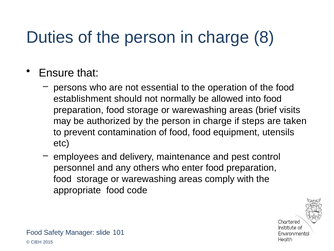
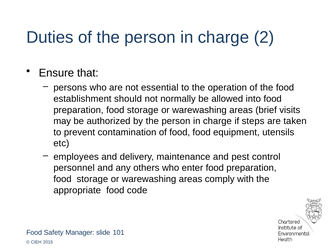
8: 8 -> 2 (264, 37)
